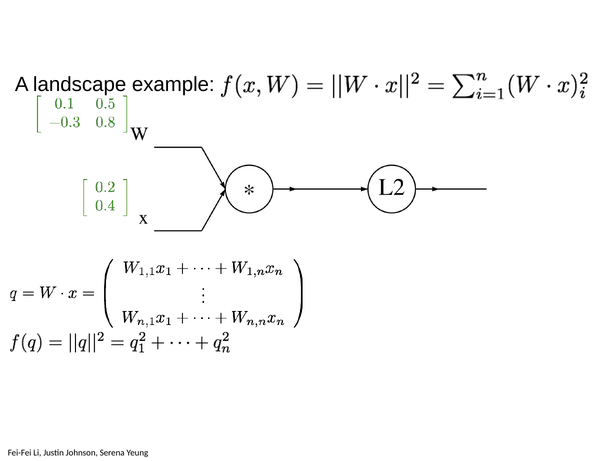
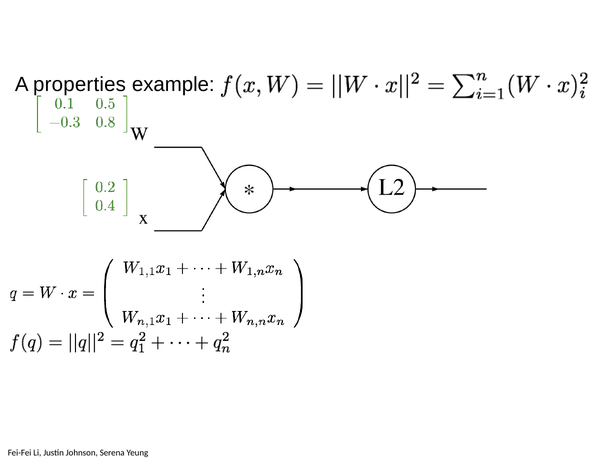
landscape: landscape -> properties (80, 85)
